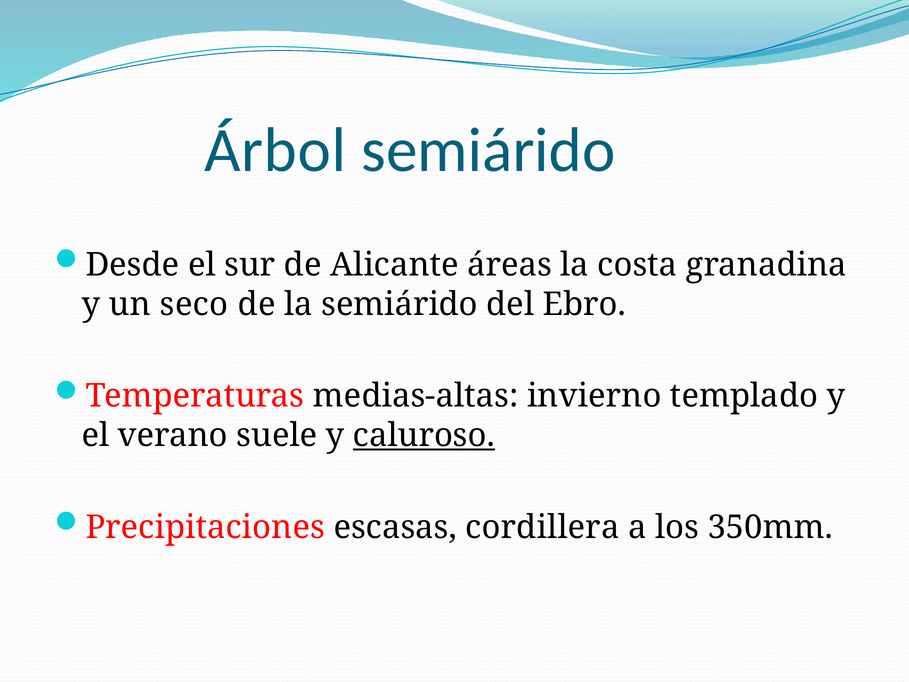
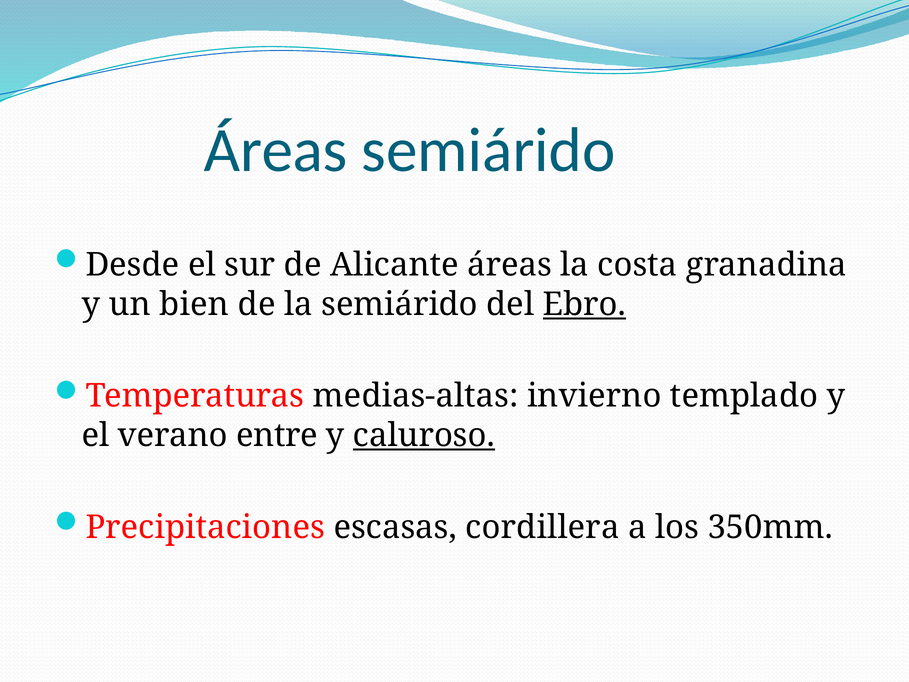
Árbol: Árbol -> Áreas (276, 150)
seco: seco -> bien (194, 304)
Ebro underline: none -> present (584, 304)
suele: suele -> entre (277, 435)
